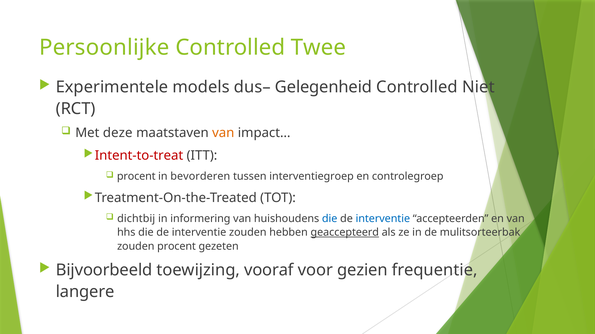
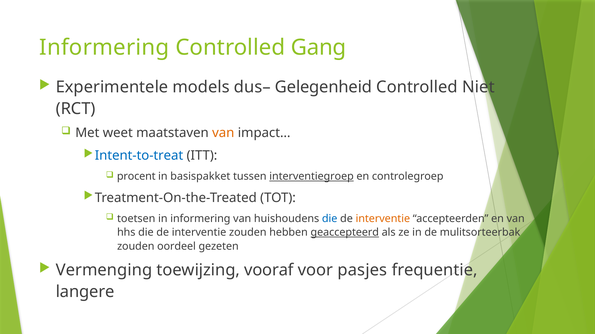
Persoonlijke: Persoonlijke -> Informering (104, 48)
Twee: Twee -> Gang (319, 48)
deze: deze -> weet (118, 133)
Intent-to-treat colour: red -> blue (139, 156)
bevorderen: bevorderen -> basispakket (200, 177)
interventiegroep underline: none -> present (312, 177)
dichtbij: dichtbij -> toetsen (136, 219)
interventie colour: blue -> orange (383, 219)
zouden procent: procent -> oordeel (176, 247)
Bijvoorbeeld: Bijvoorbeeld -> Vermenging (104, 271)
gezien: gezien -> pasjes (362, 271)
